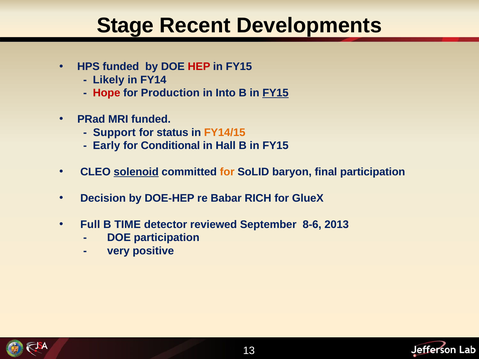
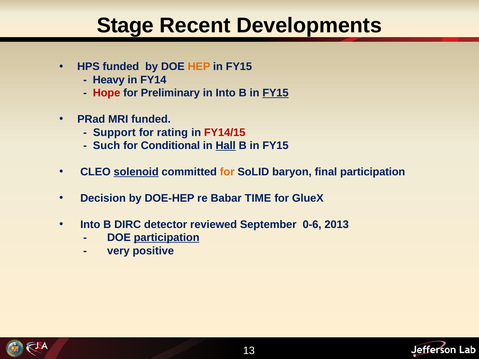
HEP colour: red -> orange (199, 67)
Likely: Likely -> Heavy (109, 80)
Production: Production -> Preliminary (170, 93)
status: status -> rating (172, 133)
FY14/15 colour: orange -> red (225, 133)
Early: Early -> Such (107, 146)
Hall underline: none -> present (226, 146)
RICH: RICH -> TIME (258, 198)
Full: Full -> Into (90, 225)
TIME: TIME -> DIRC (128, 225)
8-6: 8-6 -> 0-6 (312, 225)
participation underline: none -> present (167, 238)
